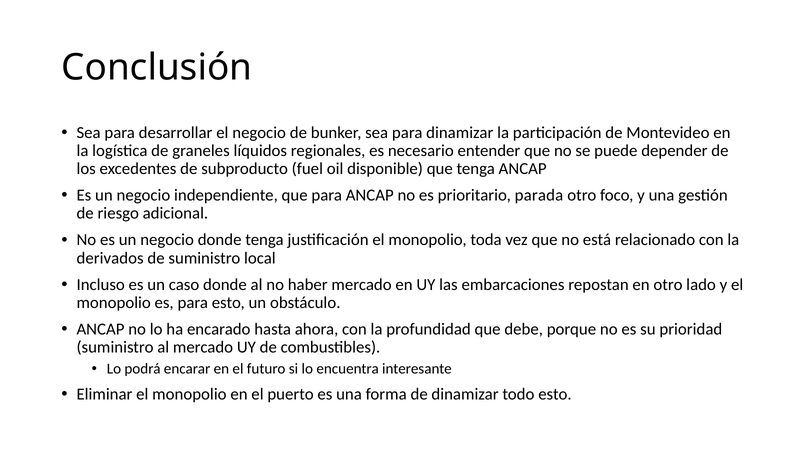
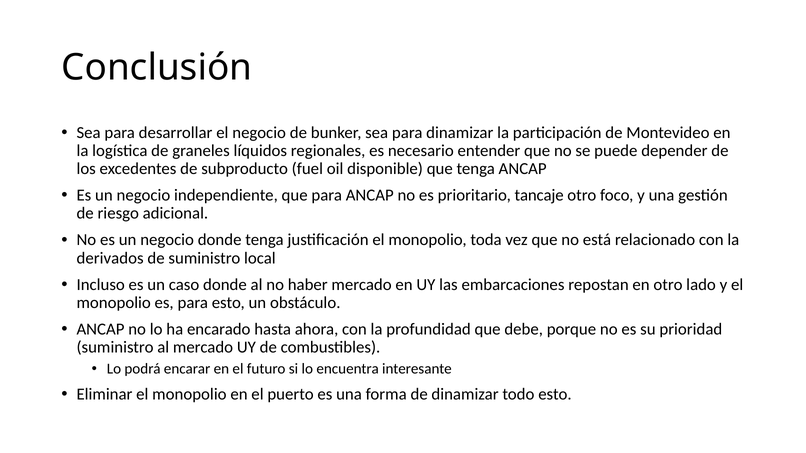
parada: parada -> tancaje (539, 195)
